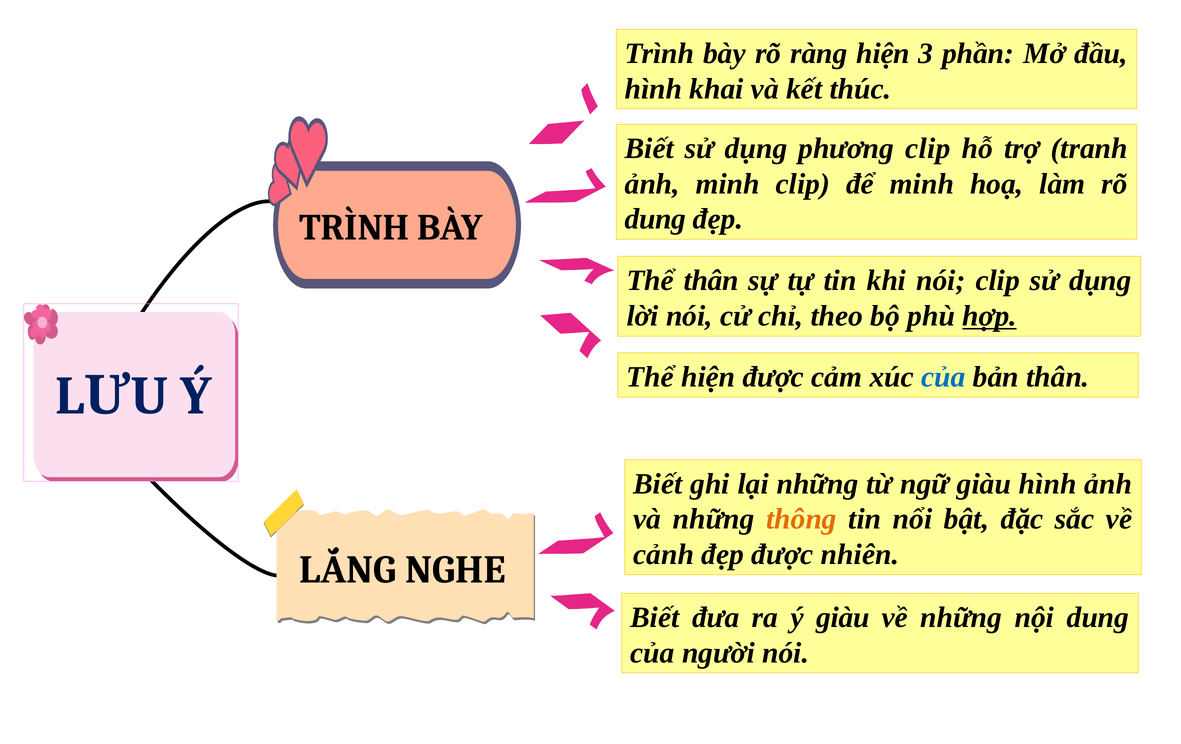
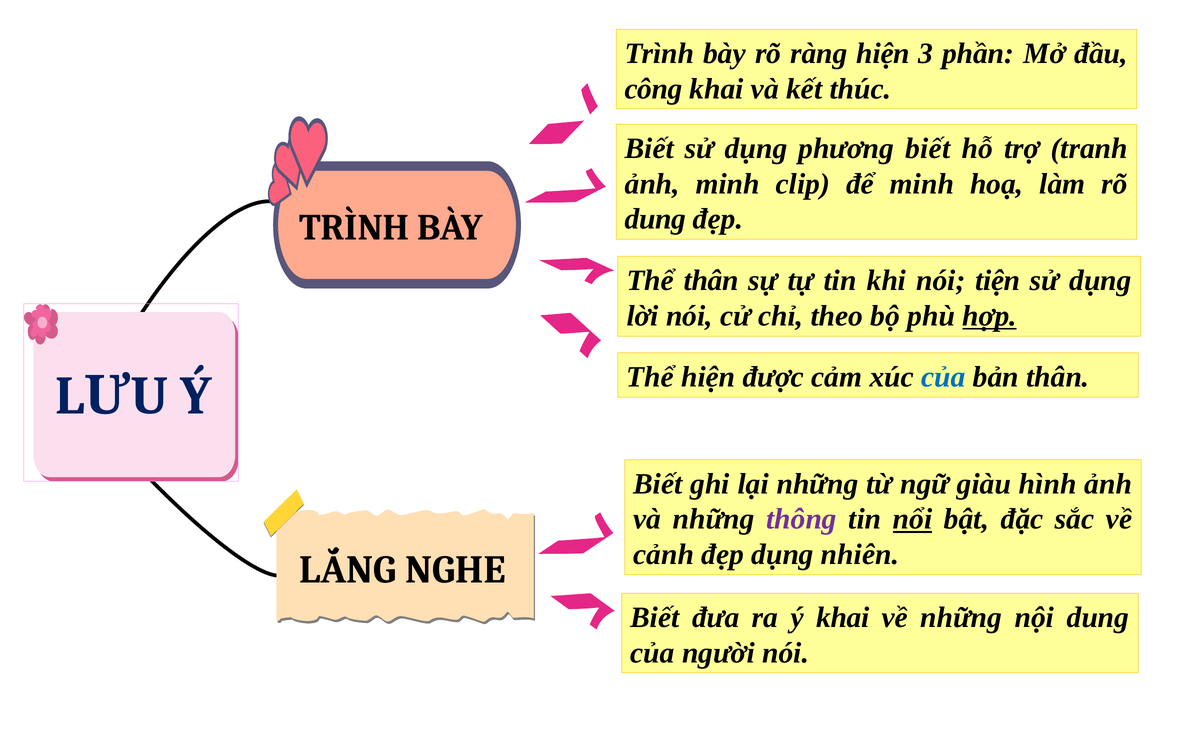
hình: hình -> công (654, 89)
phương clip: clip -> biết (928, 148)
nói clip: clip -> tiện (998, 281)
thông colour: orange -> purple (801, 519)
nổi underline: none -> present (913, 519)
đẹp được: được -> dụng (783, 555)
ý giàu: giàu -> khai (843, 617)
